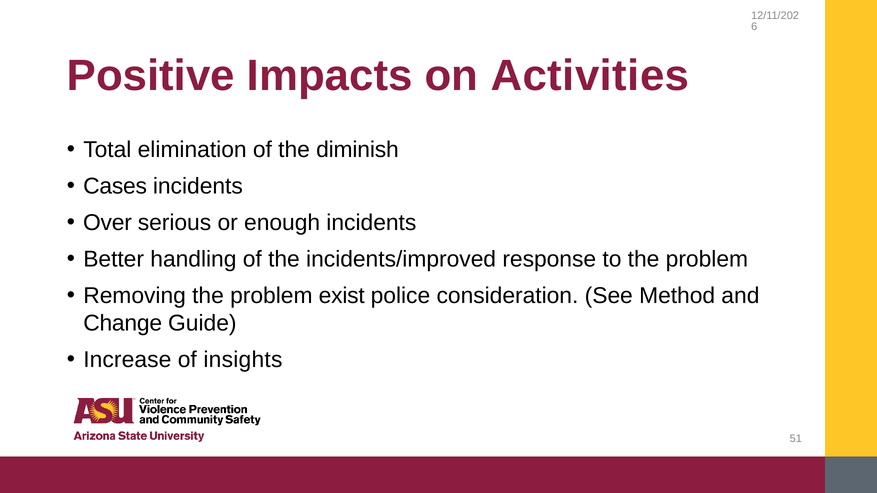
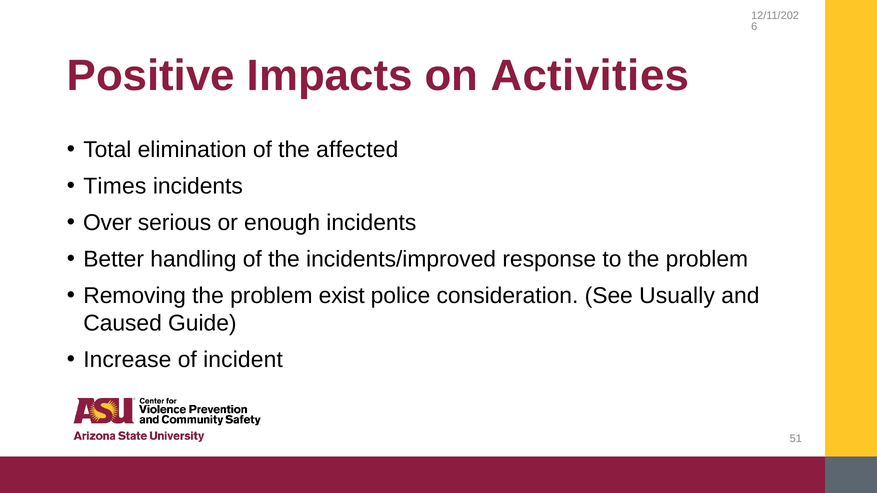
diminish: diminish -> affected (357, 150)
Cases: Cases -> Times (115, 186)
Method: Method -> Usually (677, 296)
Change: Change -> Caused (123, 323)
insights: insights -> incident (243, 360)
